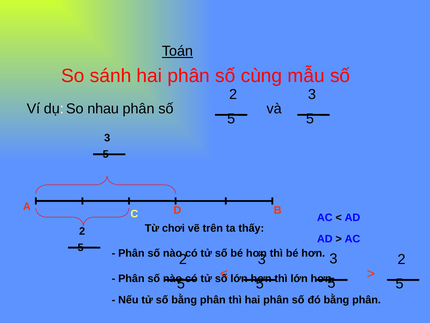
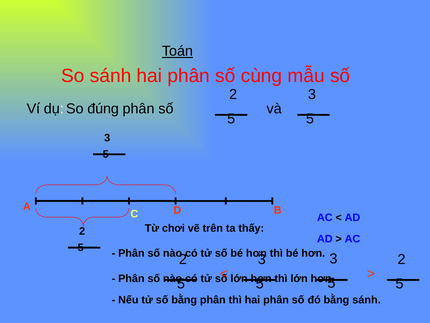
nhau: nhau -> đúng (103, 108)
đó bằng phân: phân -> sánh (367, 300)
